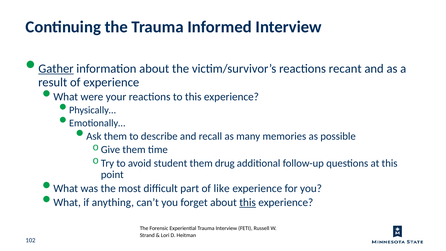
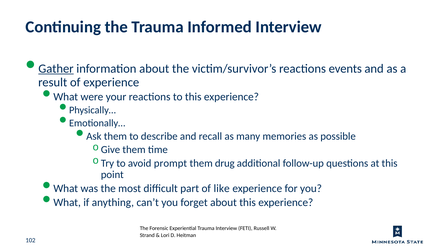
recant: recant -> events (345, 69)
student: student -> prompt (170, 163)
this underline: present -> none (248, 202)
